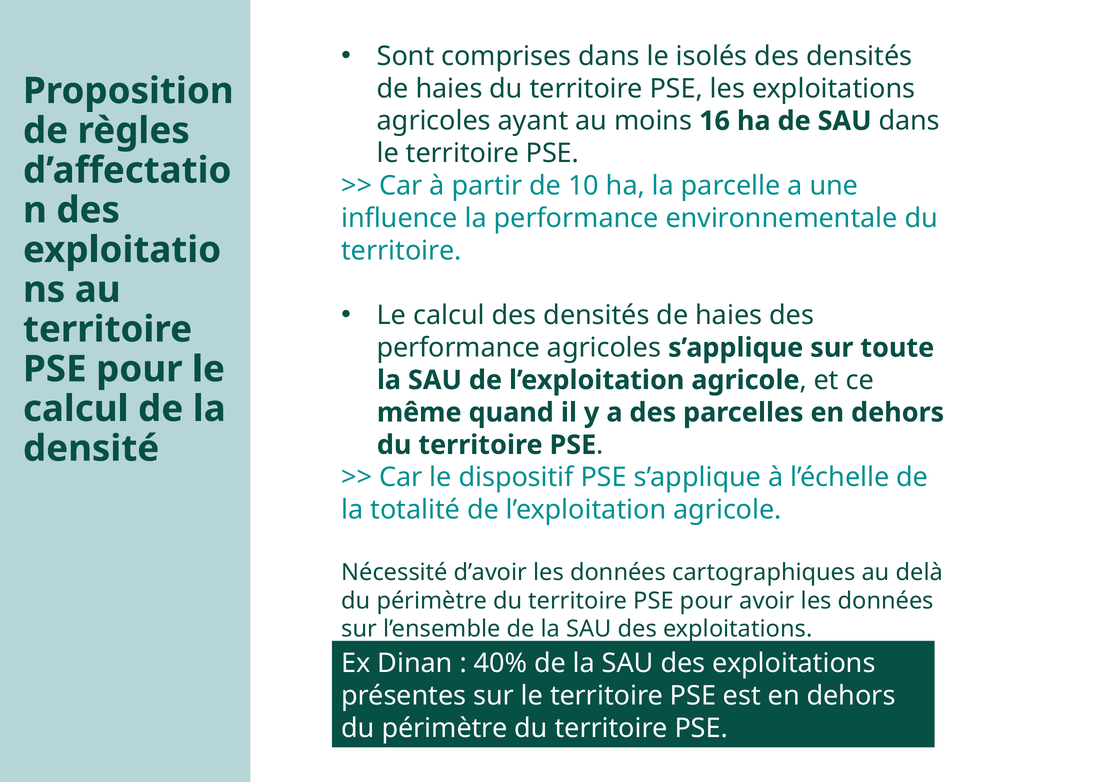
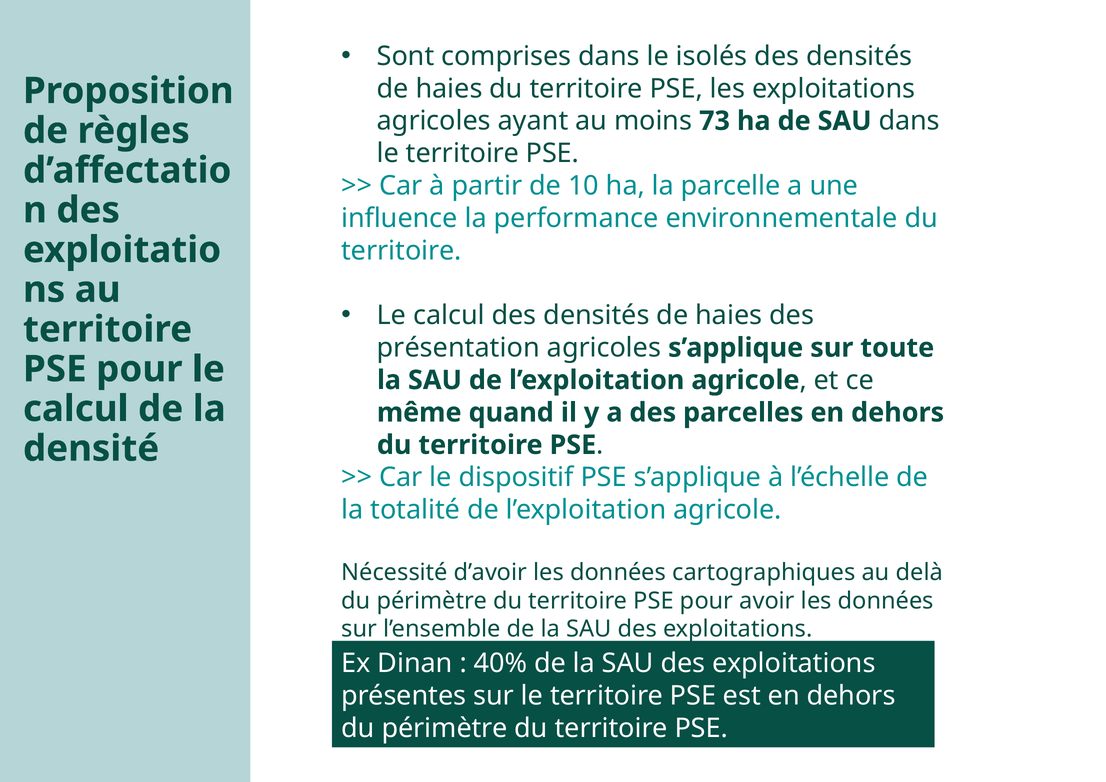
16: 16 -> 73 (715, 121)
performance: performance -> présentation (458, 348)
